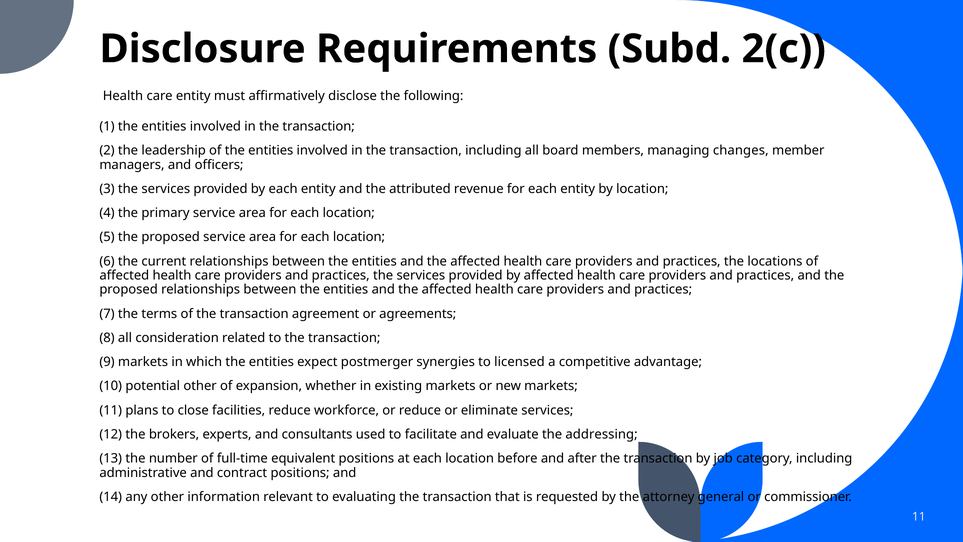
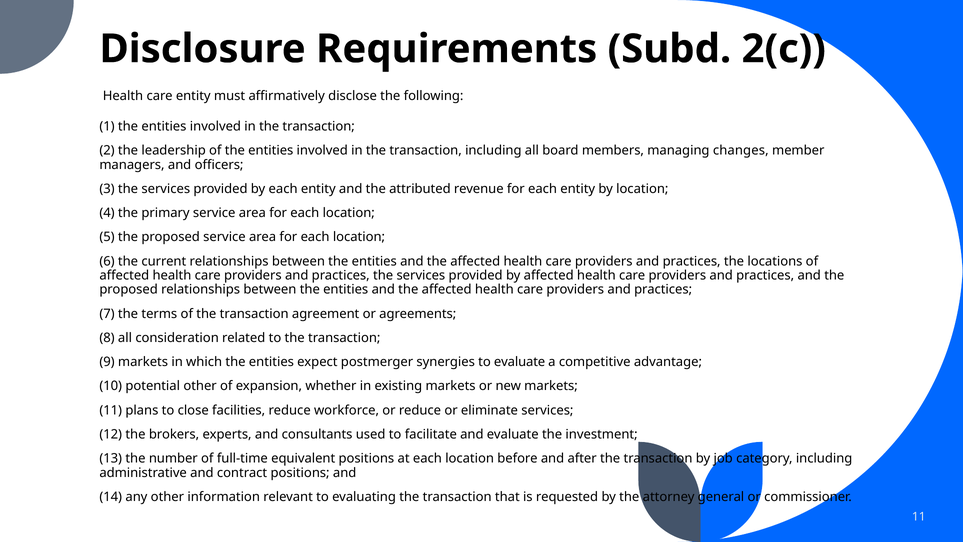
to licensed: licensed -> evaluate (520, 362)
addressing: addressing -> investment (602, 434)
